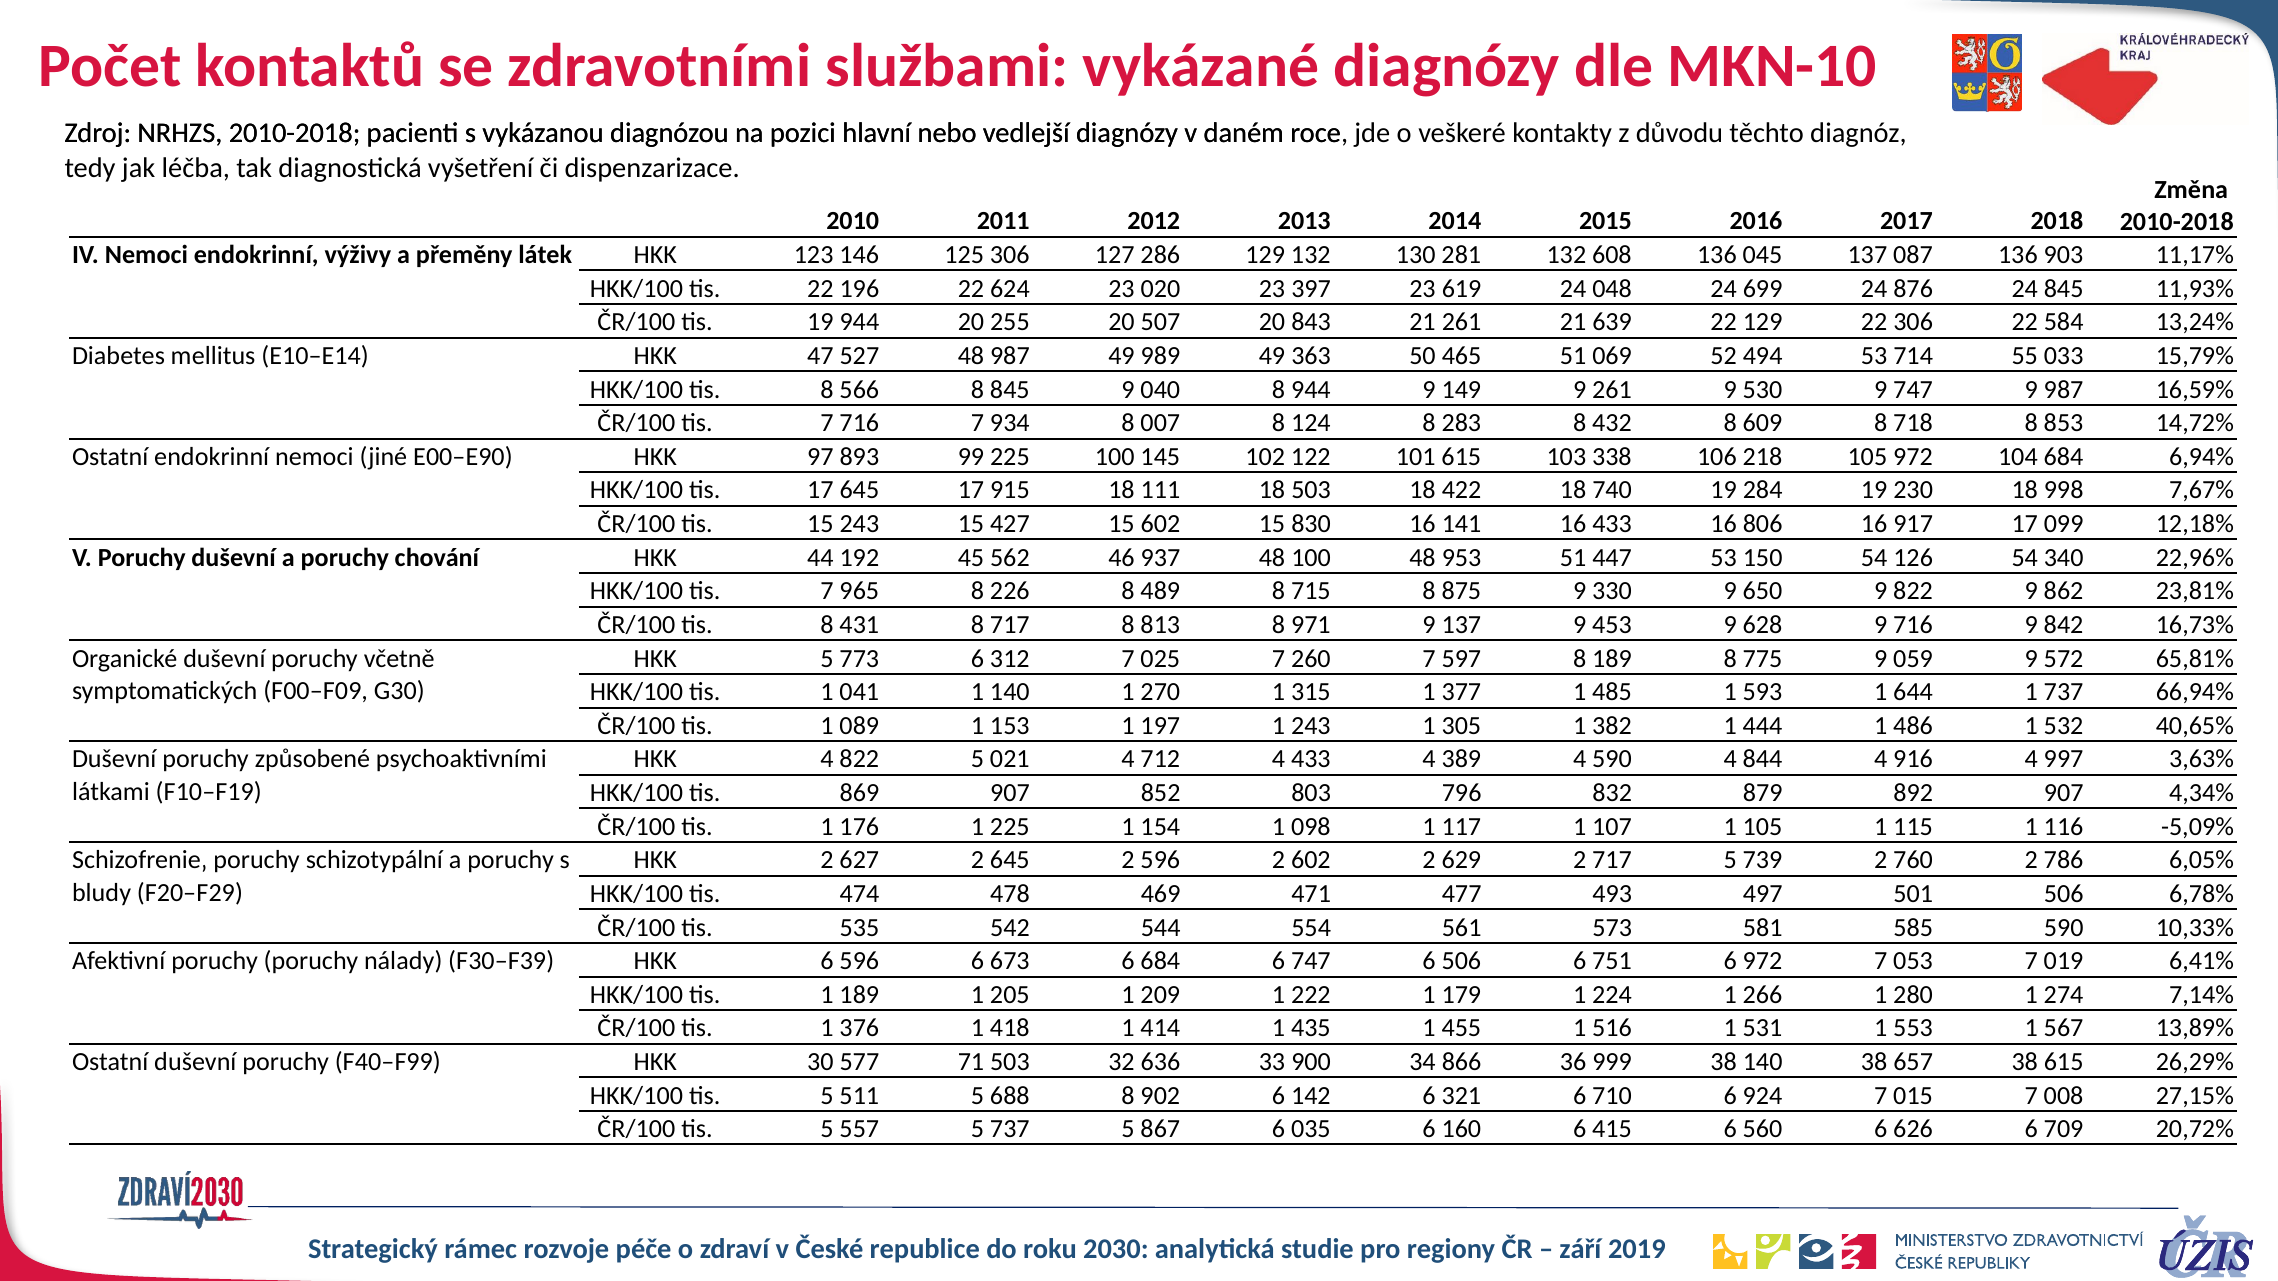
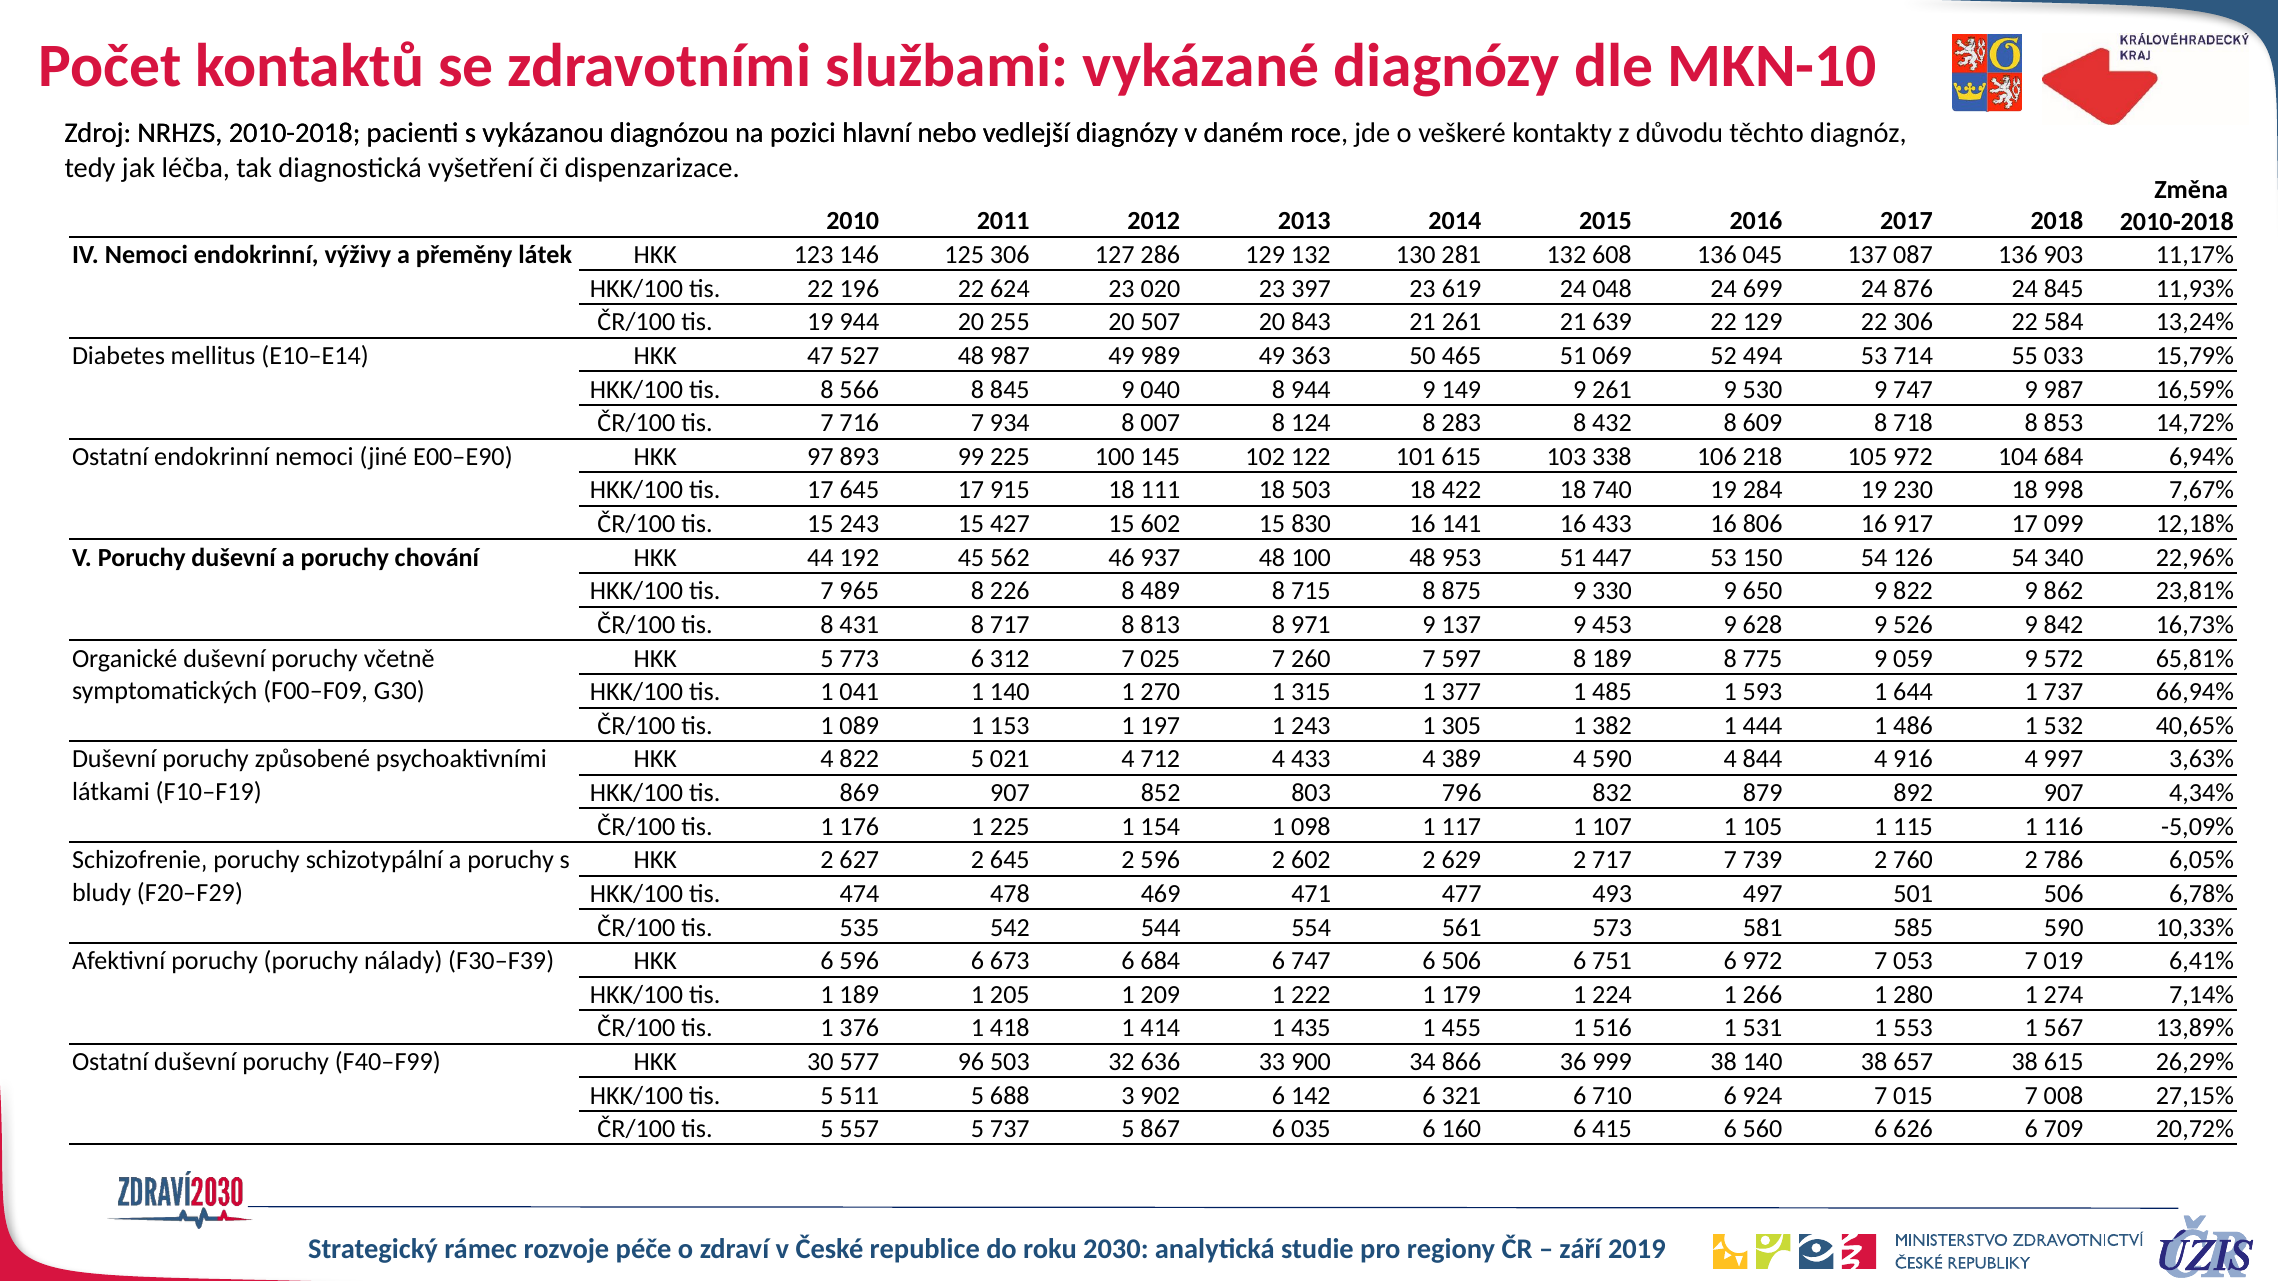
9 716: 716 -> 526 (1913, 625)
717 5: 5 -> 7 (1730, 860)
71: 71 -> 96 (971, 1062)
688 8: 8 -> 3 (1128, 1096)
